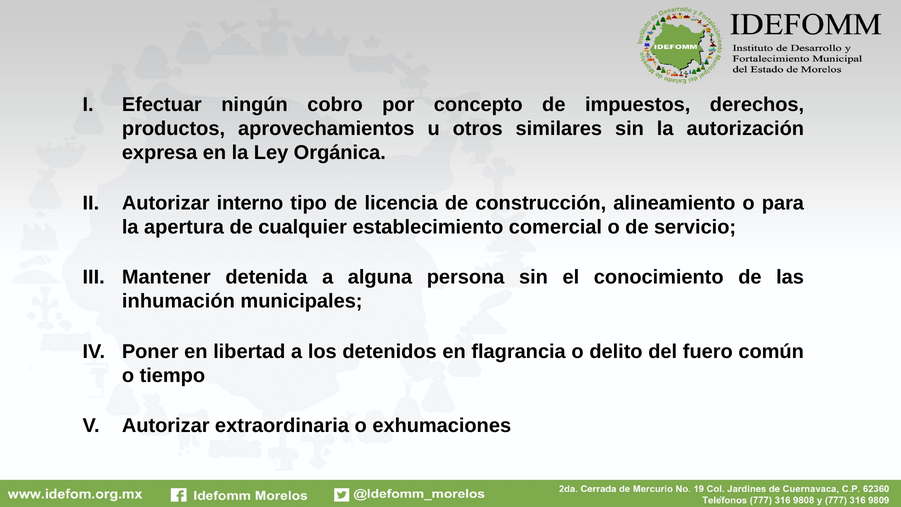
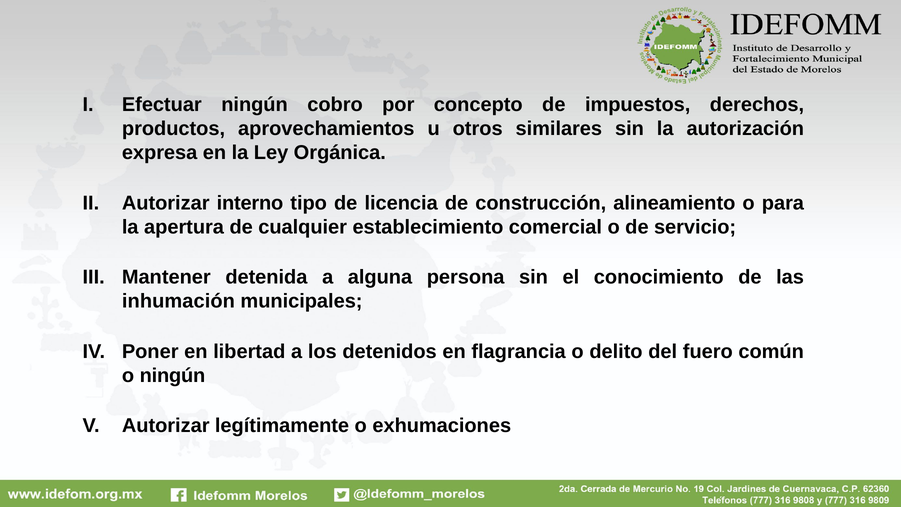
o tiempo: tiempo -> ningún (172, 375)
extraordinaria: extraordinaria -> legítimamente (282, 426)
